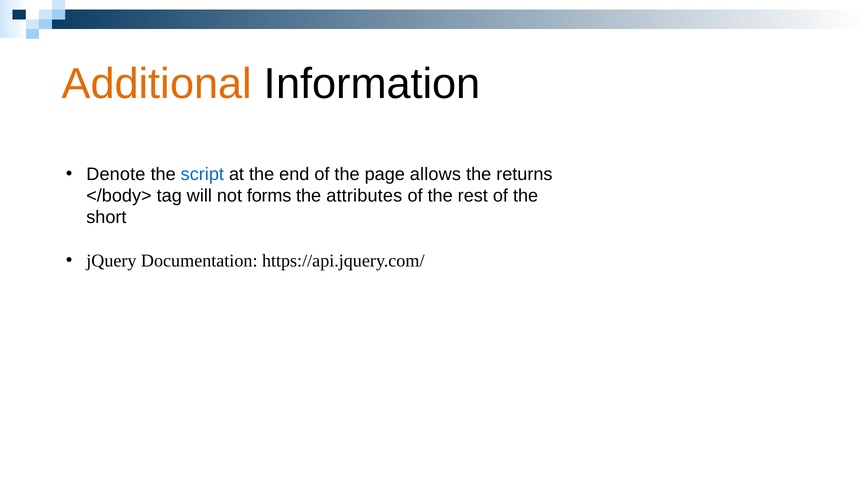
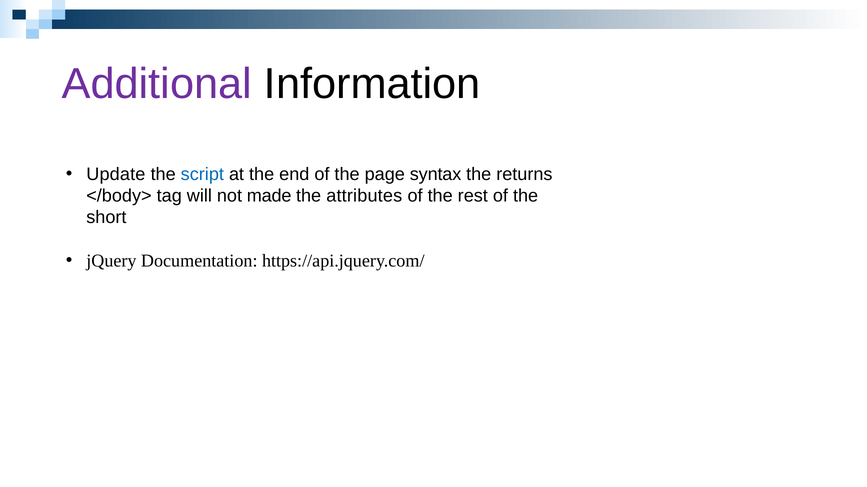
Additional colour: orange -> purple (157, 84)
Denote: Denote -> Update (116, 174)
allows: allows -> syntax (436, 174)
forms: forms -> made (269, 196)
